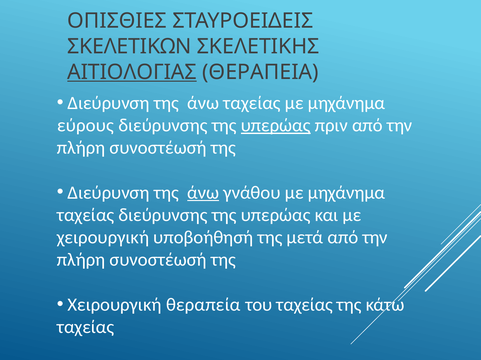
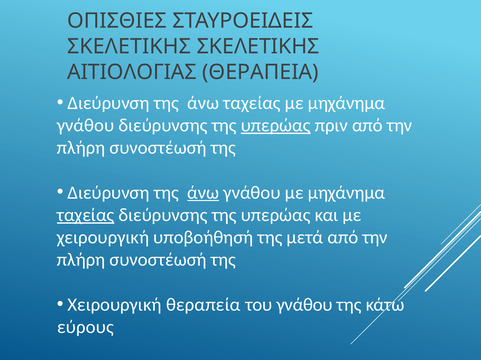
ΣΚΕΛΕΤΙΚΩΝ: ΣΚΕΛΕΤΙΚΩΝ -> ΣΚΕΛΕΤΙΚΗΣ (129, 46)
ΑΙΤΙΟΛΟΓΙΑΣ underline: present -> none (132, 72)
εύρους: εύρους -> γνάθου (86, 126)
ταχείας underline: none -> present (86, 215)
του ταχείας: ταχείας -> γνάθου (305, 305)
ταχείας: ταχείας -> εύρους (85, 328)
